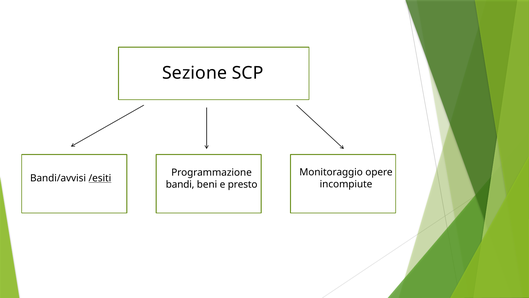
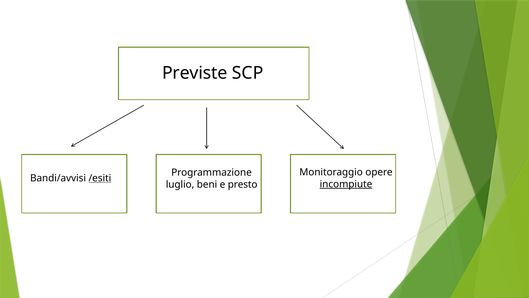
Sezione: Sezione -> Previste (195, 73)
incompiute underline: none -> present (346, 184)
bandi: bandi -> luglio (180, 184)
